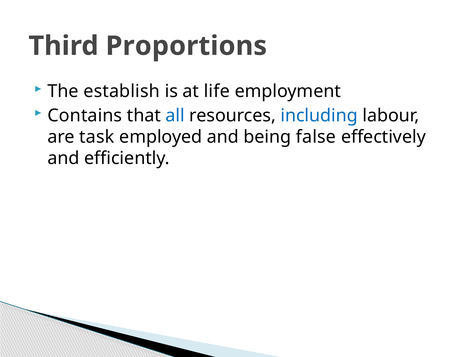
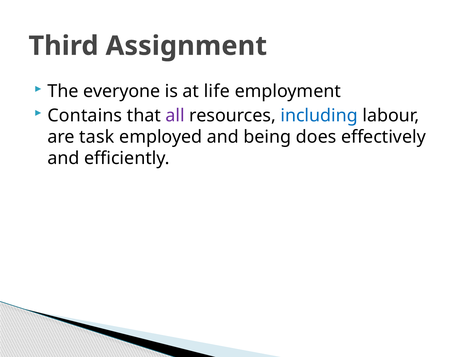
Proportions: Proportions -> Assignment (186, 46)
establish: establish -> everyone (122, 91)
all colour: blue -> purple (175, 116)
false: false -> does (316, 137)
